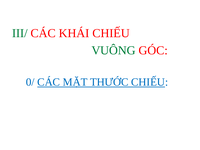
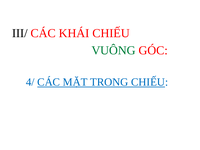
III/ colour: green -> black (20, 33)
0/: 0/ -> 4/ (30, 82)
THƯỚC: THƯỚC -> TRONG (109, 82)
